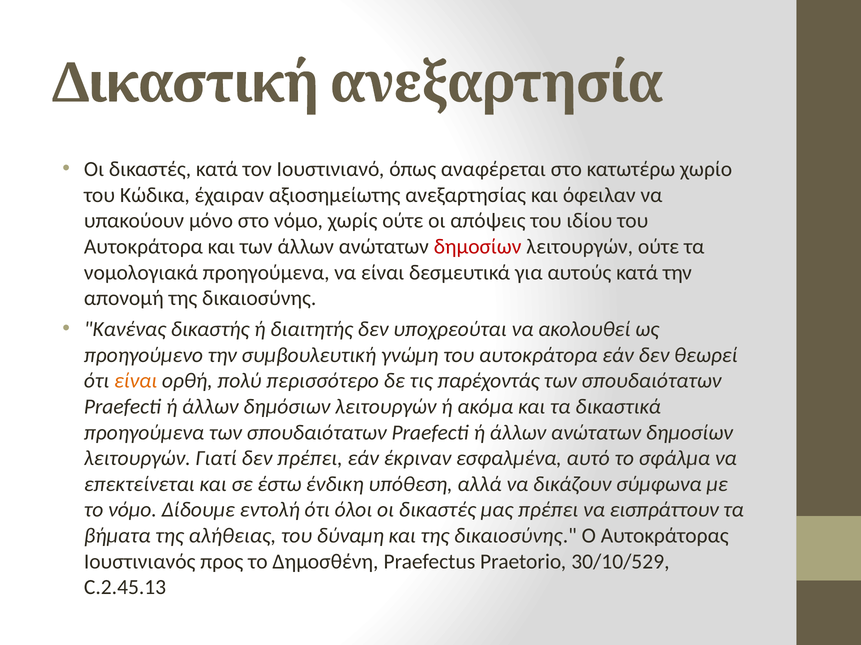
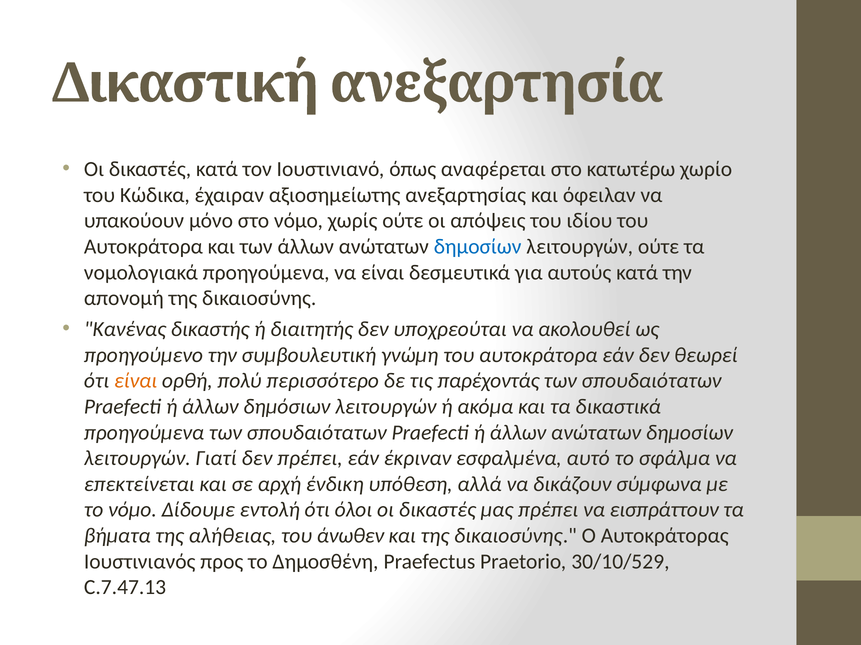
δημοσίων colour: red -> blue (478, 247)
έστω: έστω -> αρχή (279, 485)
δύναμη: δύναμη -> άνωθεν (350, 536)
C.2.45.13: C.2.45.13 -> C.7.47.13 (125, 588)
